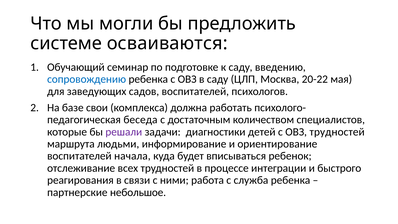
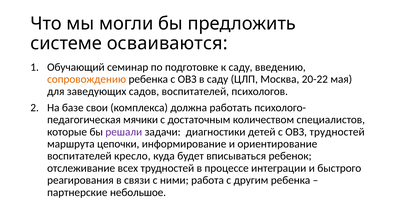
сопровождению colour: blue -> orange (87, 79)
беседа: беседа -> мячики (141, 120)
людьми: людьми -> цепочки (118, 144)
начала: начала -> кресло (132, 156)
служба: служба -> другим (251, 180)
